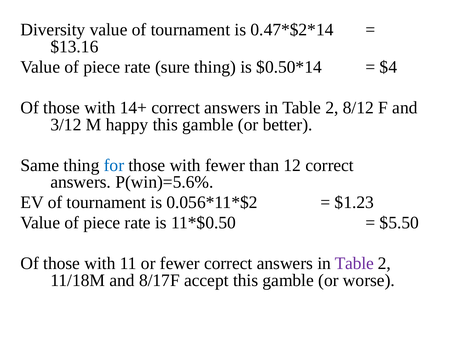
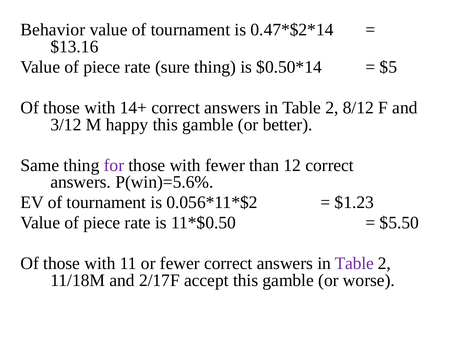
Diversity: Diversity -> Behavior (53, 30)
$4: $4 -> $5 (388, 67)
for colour: blue -> purple (114, 165)
8/17F: 8/17F -> 2/17F (159, 280)
